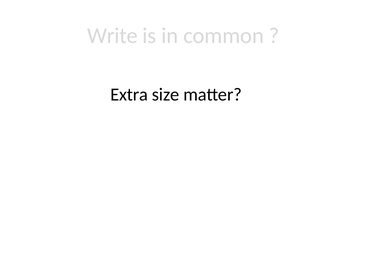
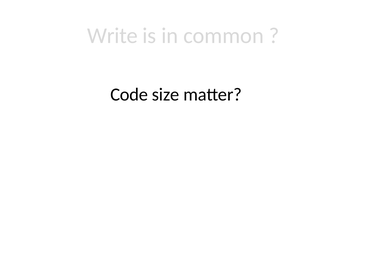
Extra: Extra -> Code (129, 94)
